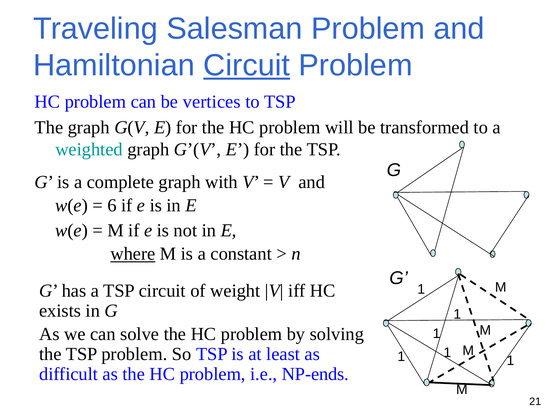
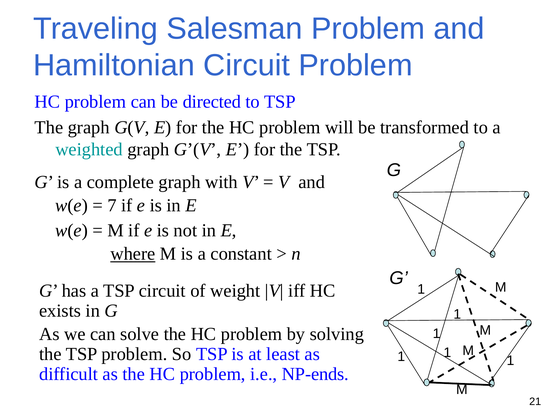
Circuit underline: present -> none (247, 65)
vertices: vertices -> directed (212, 102)
6: 6 -> 7 (112, 206)
